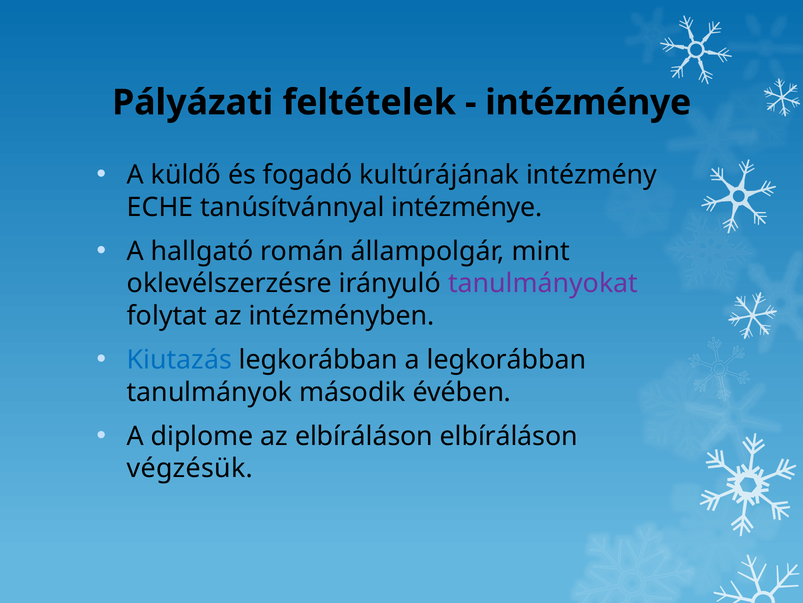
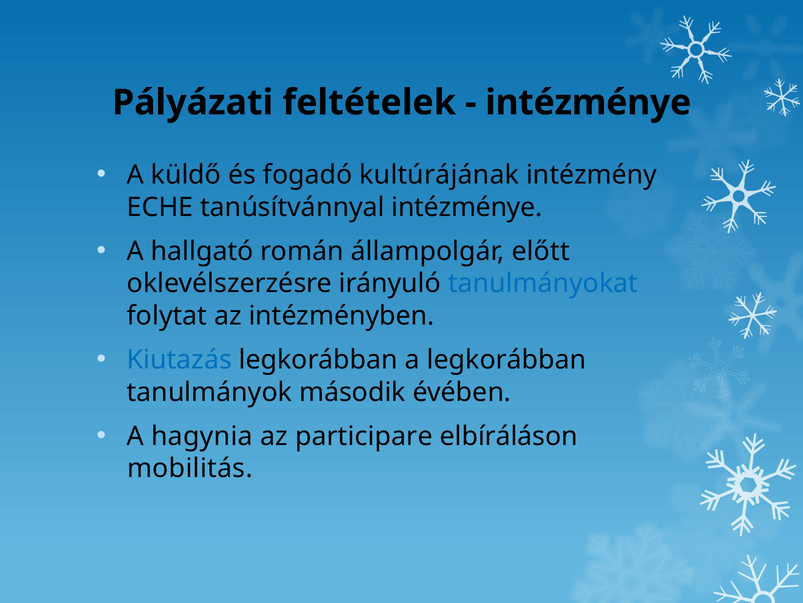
mint: mint -> előtt (541, 251)
tanulmányokat colour: purple -> blue (543, 283)
diplome: diplome -> hagynia (202, 436)
az elbíráláson: elbíráláson -> participare (364, 436)
végzésük: végzésük -> mobilitás (190, 468)
